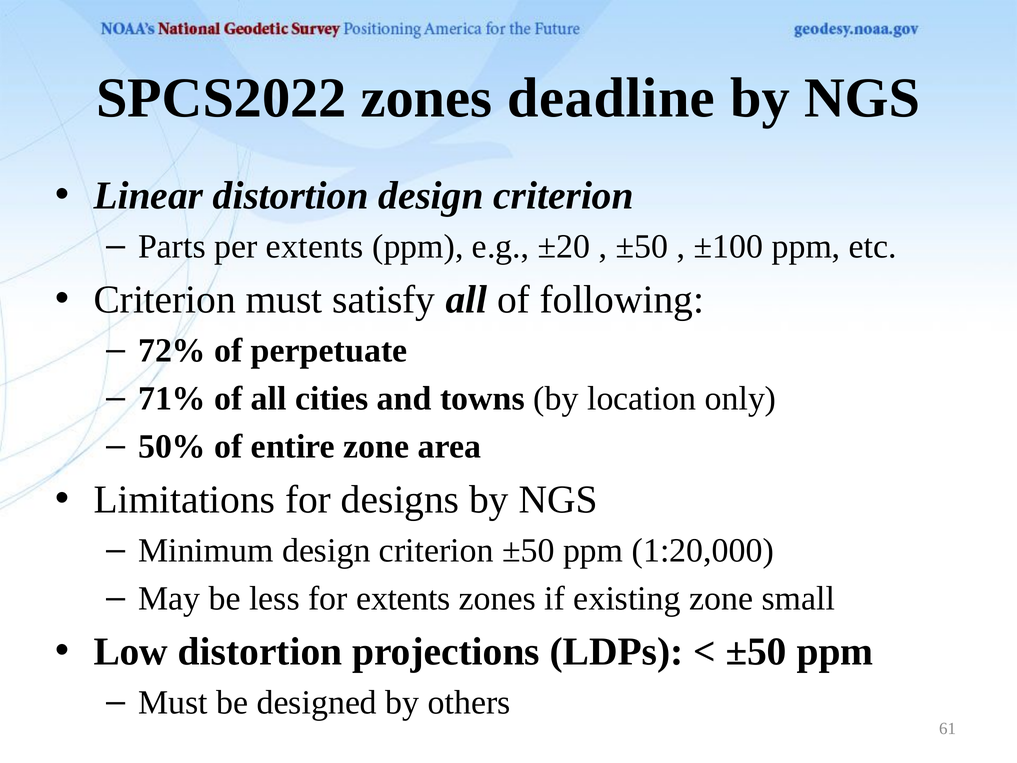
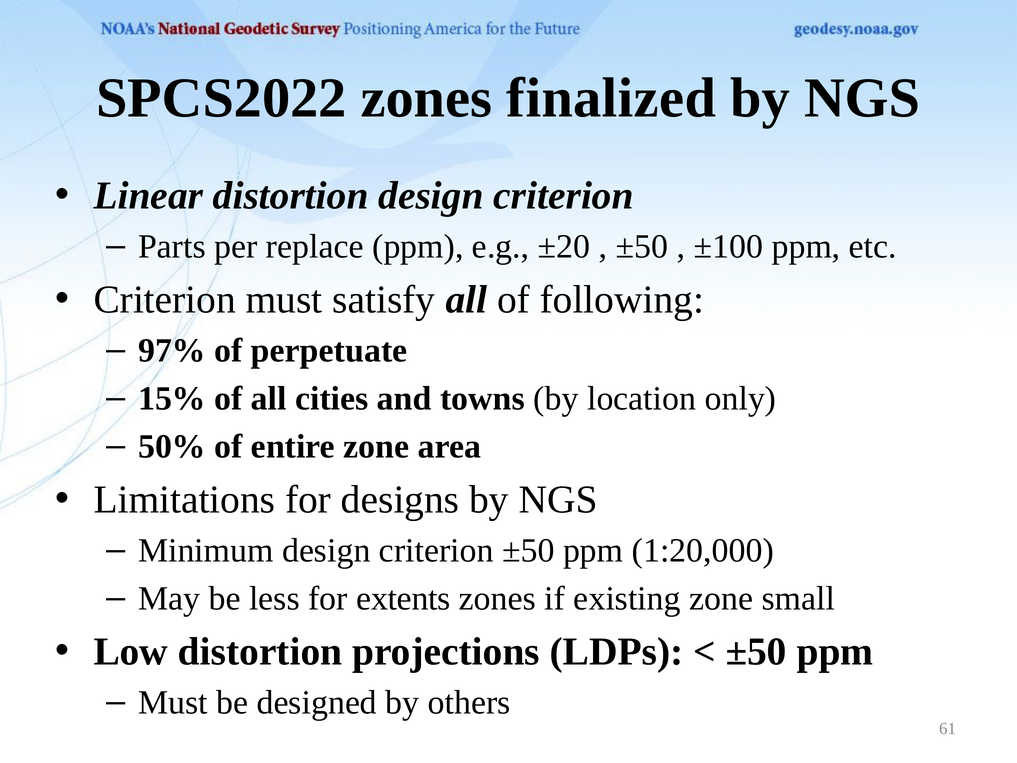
deadline: deadline -> finalized (611, 98)
per extents: extents -> replace (315, 246)
72%: 72% -> 97% (172, 350)
71%: 71% -> 15% (172, 398)
